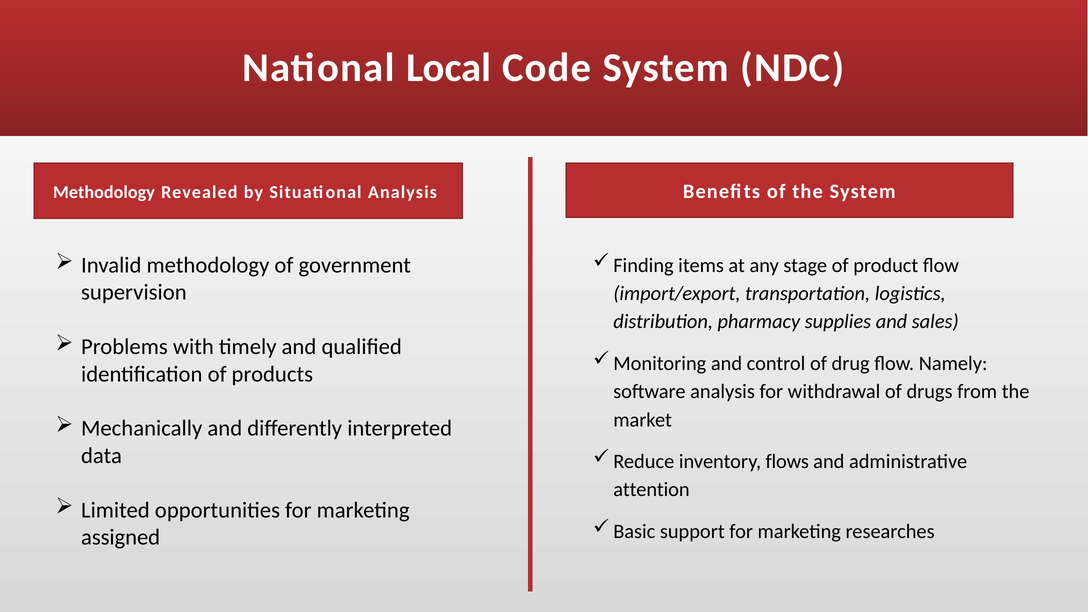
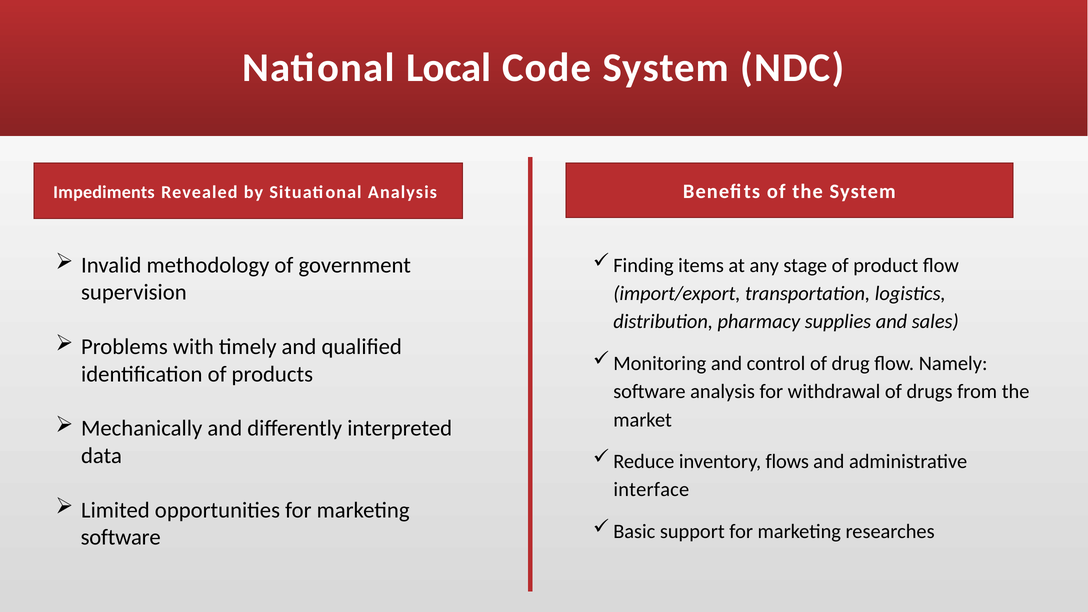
Methodology: Methodology -> Impediments (104, 192)
attention: attention -> interface (651, 490)
assigned: assigned -> software (121, 537)
